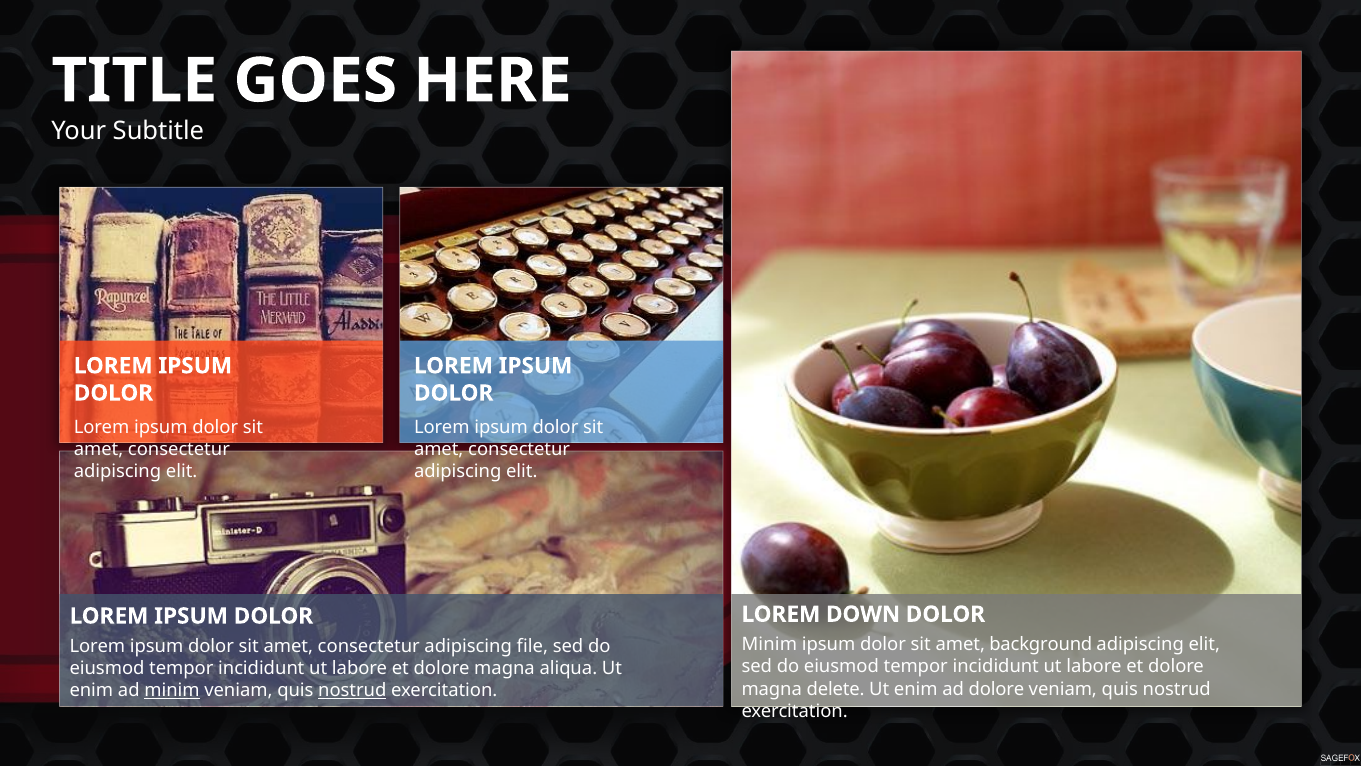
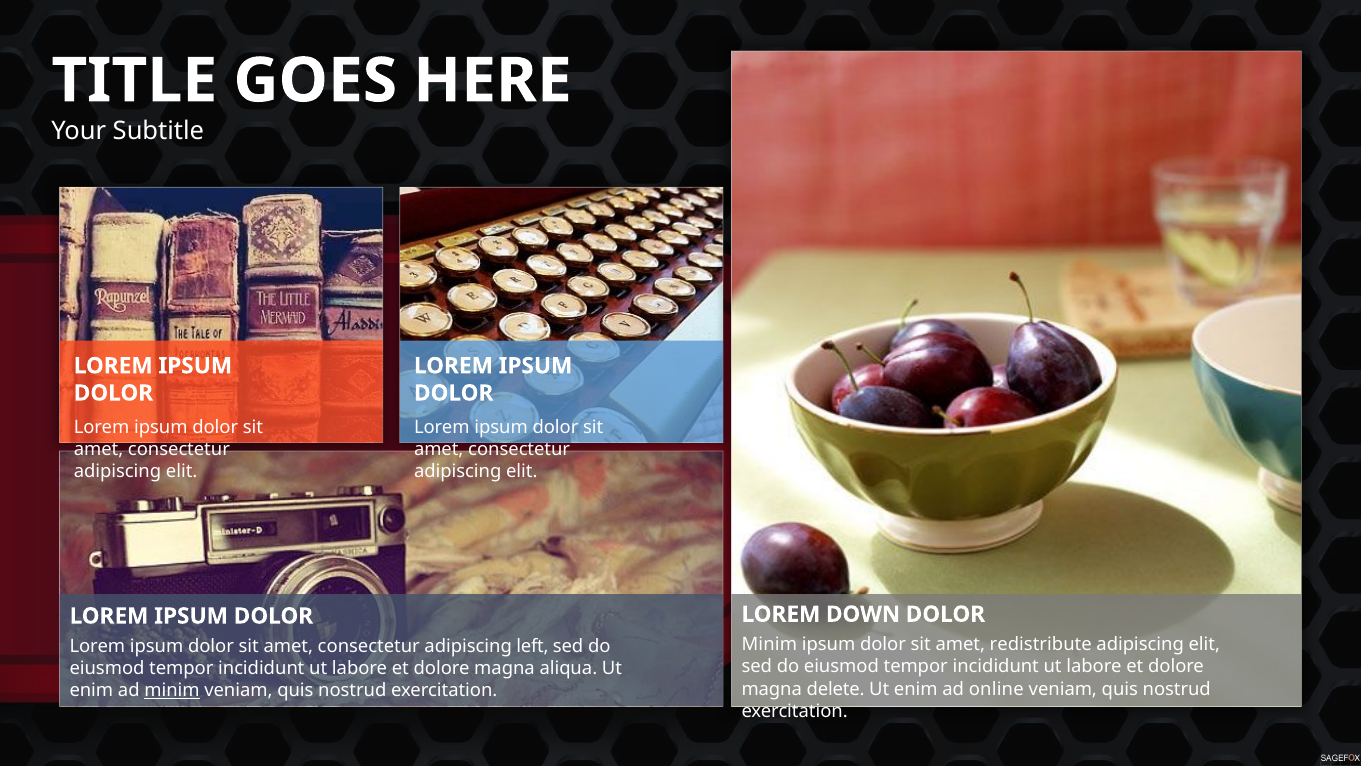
background: background -> redistribute (1041, 644)
file: file -> left (532, 646)
ad dolore: dolore -> online (996, 689)
nostrud underline: present -> none (352, 690)
